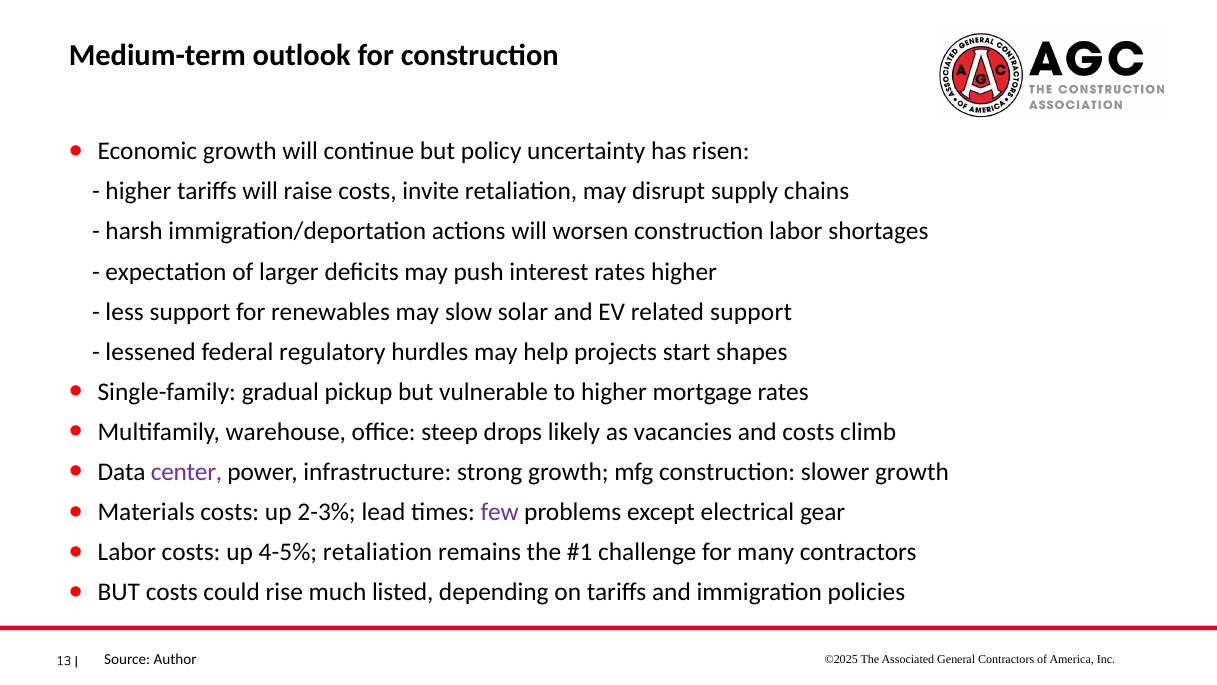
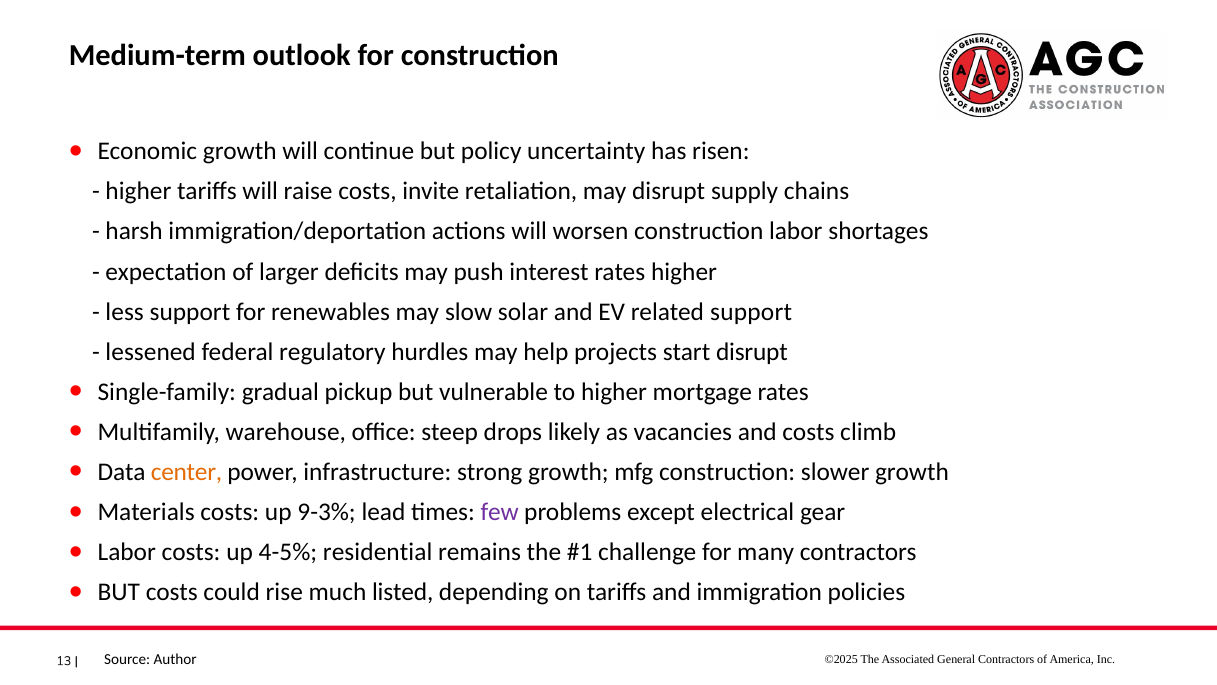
start shapes: shapes -> disrupt (752, 352)
center colour: purple -> orange (186, 472)
2-3%: 2-3% -> 9-3% (327, 512)
4-5% retaliation: retaliation -> residential (378, 552)
